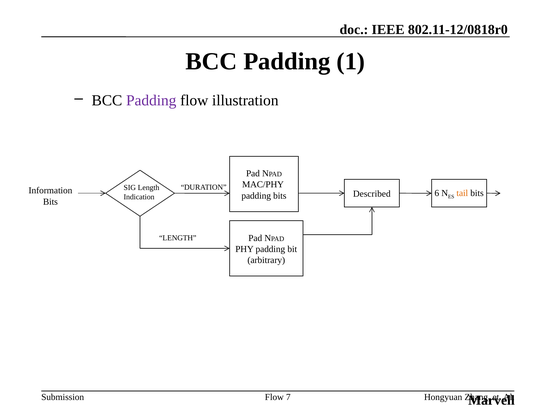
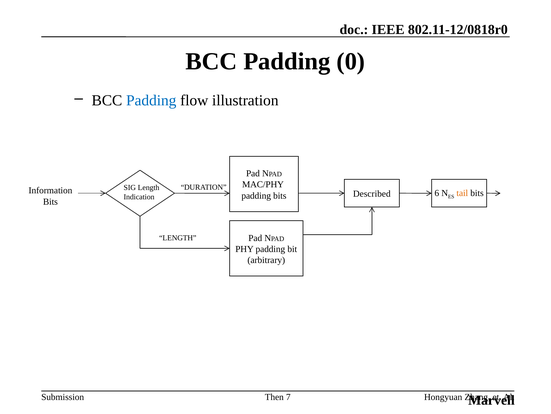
1: 1 -> 0 (351, 61)
Padding colour: purple -> blue (151, 100)
Flow: Flow -> Then (274, 396)
